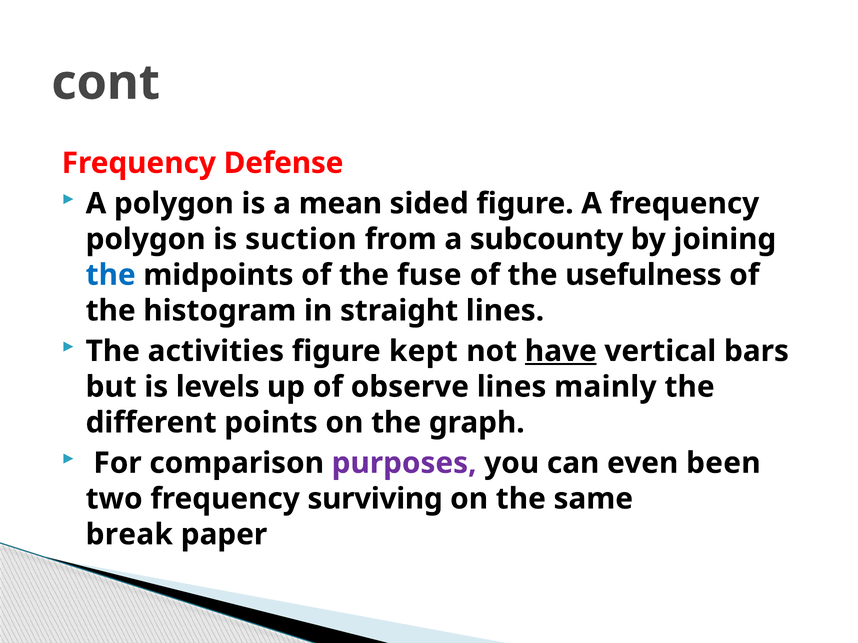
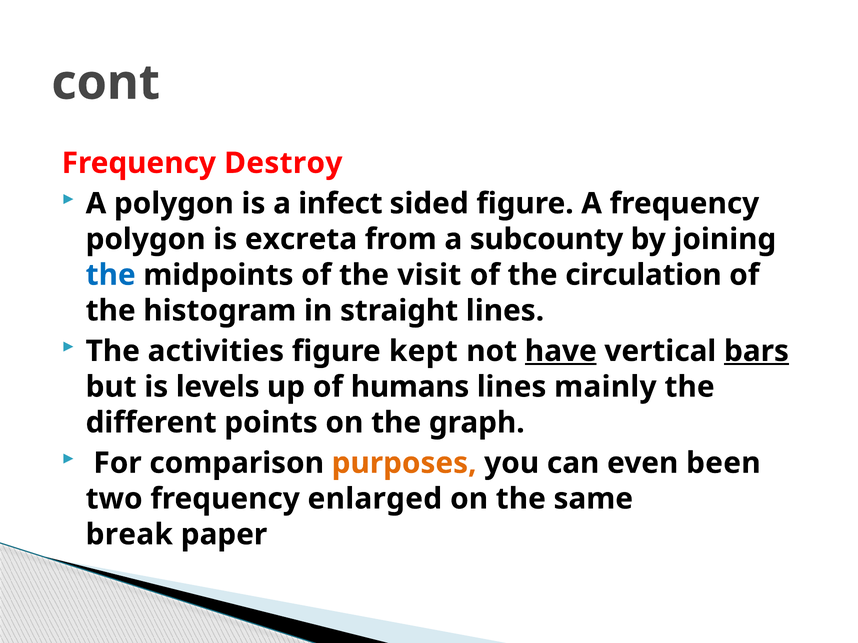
Defense: Defense -> Destroy (283, 163)
mean: mean -> infect (340, 204)
suction: suction -> excreta (301, 239)
fuse: fuse -> visit (429, 275)
usefulness: usefulness -> circulation (643, 275)
bars underline: none -> present (756, 351)
observe: observe -> humans (410, 387)
purposes colour: purple -> orange (404, 463)
surviving: surviving -> enlarged (375, 499)
